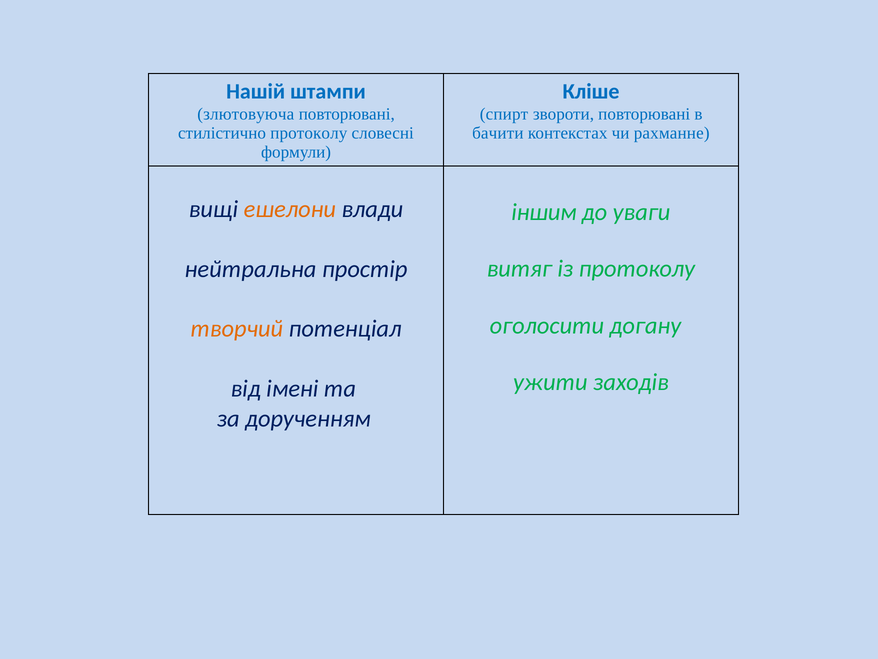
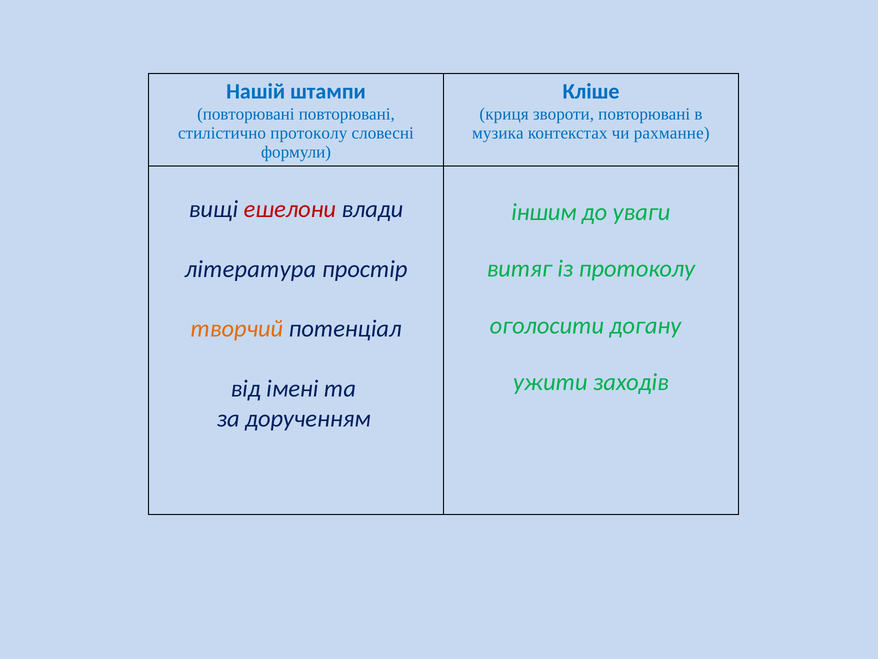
злютовуюча: злютовуюча -> повторювані (246, 114)
спирт: спирт -> криця (504, 114)
бачити: бачити -> музика (498, 133)
ешелони colour: orange -> red (290, 209)
нейтральна: нейтральна -> література (250, 269)
